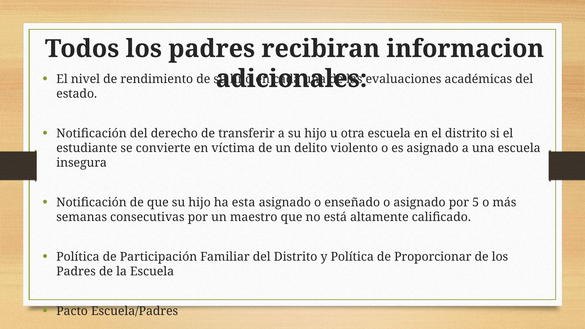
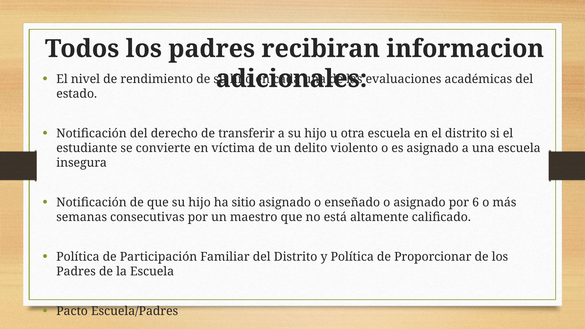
esta: esta -> sitio (244, 202)
5: 5 -> 6 (476, 202)
